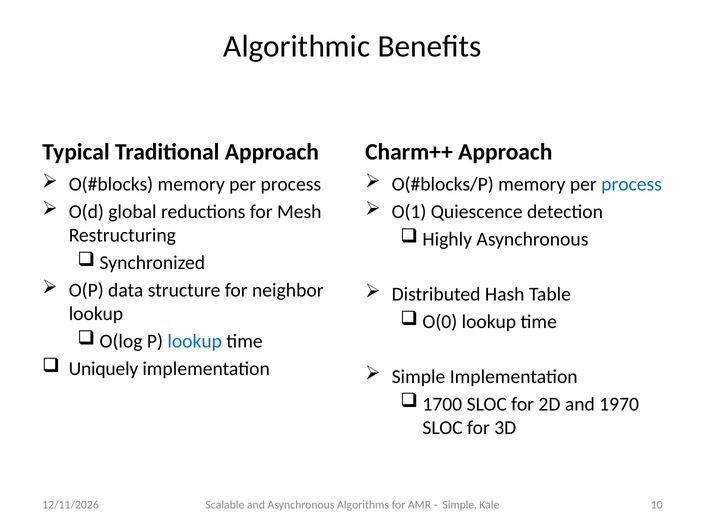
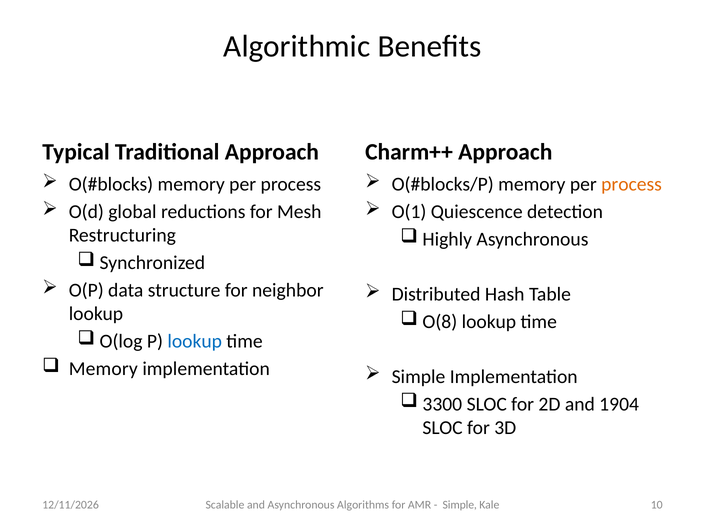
process colour: blue -> orange (632, 184)
O(0: O(0 -> O(8 (440, 322)
Uniquely: Uniquely -> Memory (103, 369)
1700: 1700 -> 3300 (442, 404)
1970: 1970 -> 1904 (619, 404)
